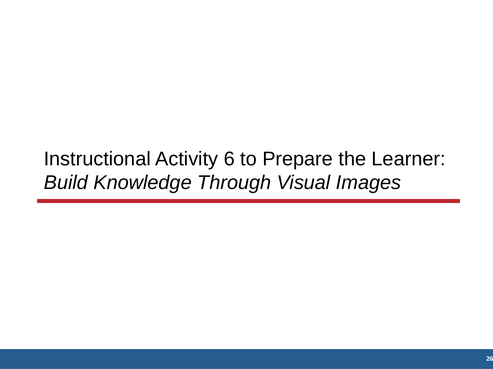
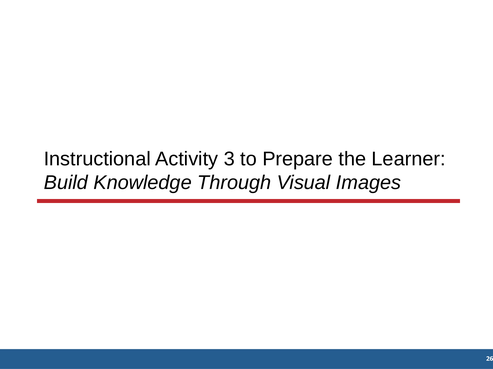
6: 6 -> 3 (229, 159)
